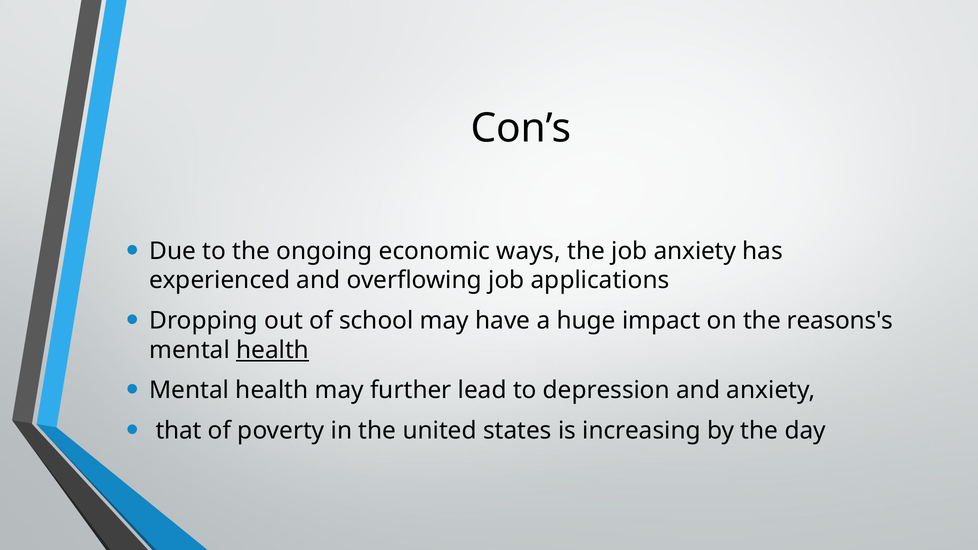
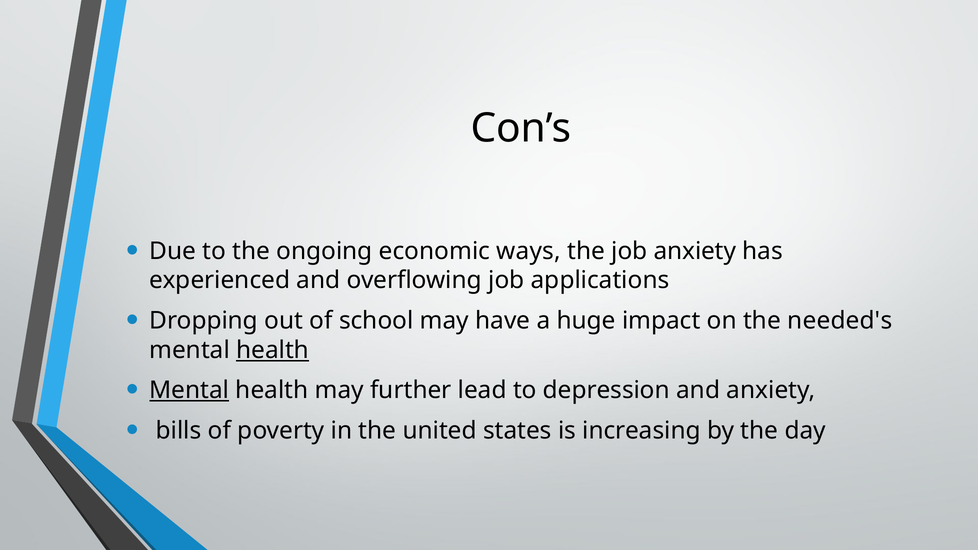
reasons's: reasons's -> needed's (840, 321)
Mental underline: none -> present (189, 390)
that: that -> bills (179, 431)
